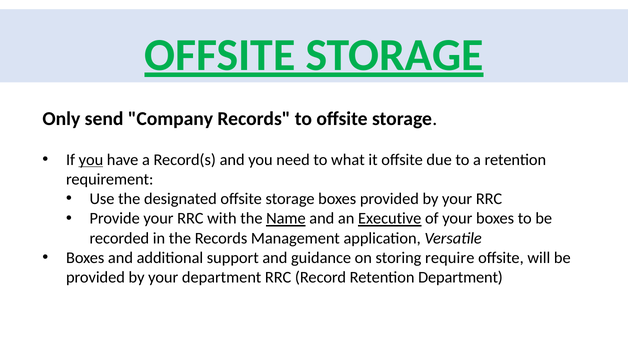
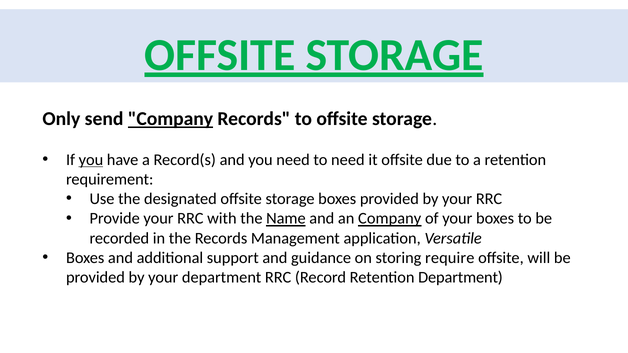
Company underline: none -> present (170, 119)
to what: what -> need (348, 160)
an Executive: Executive -> Company (390, 219)
